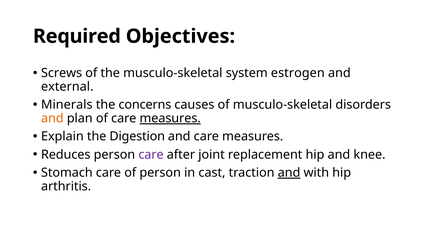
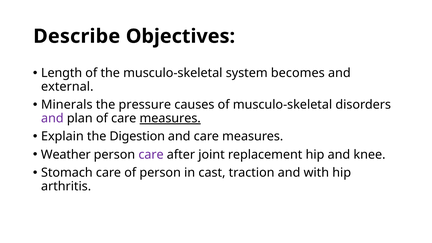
Required: Required -> Describe (77, 36)
Screws: Screws -> Length (62, 73)
estrogen: estrogen -> becomes (298, 73)
concerns: concerns -> pressure (145, 105)
and colour: orange -> purple (52, 118)
Reduces: Reduces -> Weather (66, 155)
and underline: present -> none (289, 173)
